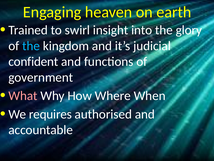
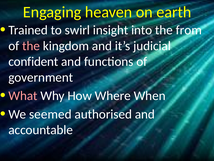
glory: glory -> from (189, 30)
the colour: light blue -> pink (31, 46)
requires: requires -> seemed (50, 114)
